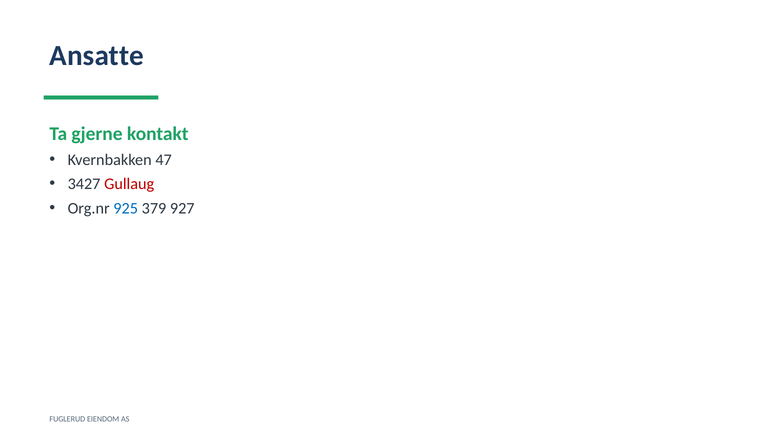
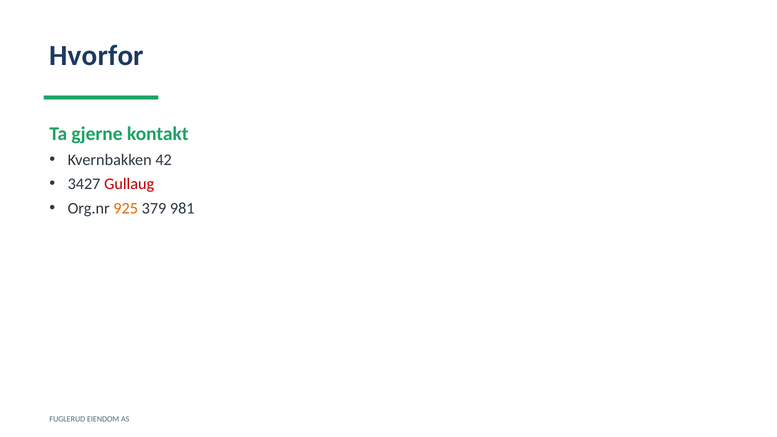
Ansatte: Ansatte -> Hvorfor (97, 55)
47: 47 -> 42 (164, 160)
925 colour: blue -> orange (126, 208)
927: 927 -> 981 (182, 208)
